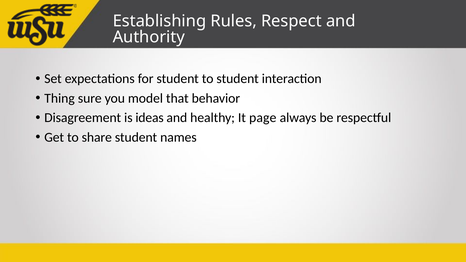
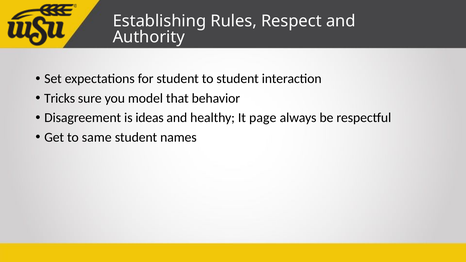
Thing: Thing -> Tricks (60, 98)
share: share -> same (97, 137)
